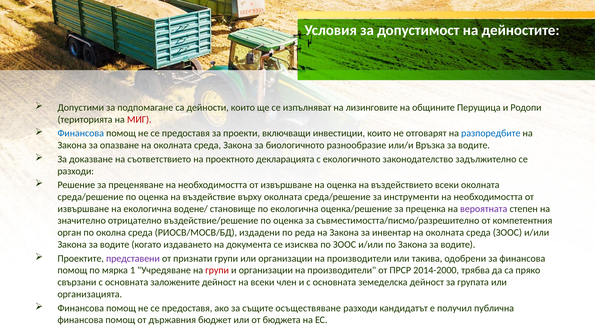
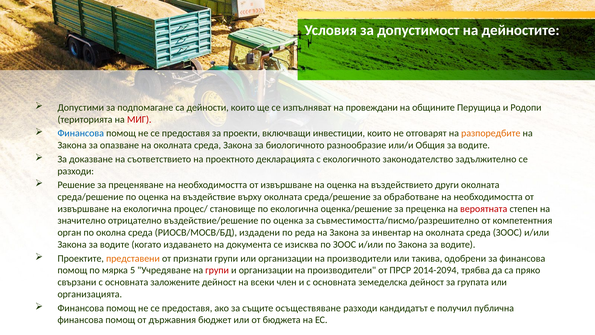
лизинговите: лизинговите -> провеждани (372, 107)
разпоредбите colour: blue -> orange (491, 133)
Връзка: Връзка -> Общия (430, 145)
въздействието всеки: всеки -> други (447, 185)
инструменти: инструменти -> обработване (412, 197)
водене/: водене/ -> процес/ (191, 209)
вероятната colour: purple -> red (484, 209)
представени colour: purple -> orange (133, 258)
1: 1 -> 5 (133, 270)
2014-2000: 2014-2000 -> 2014-2094 (436, 270)
